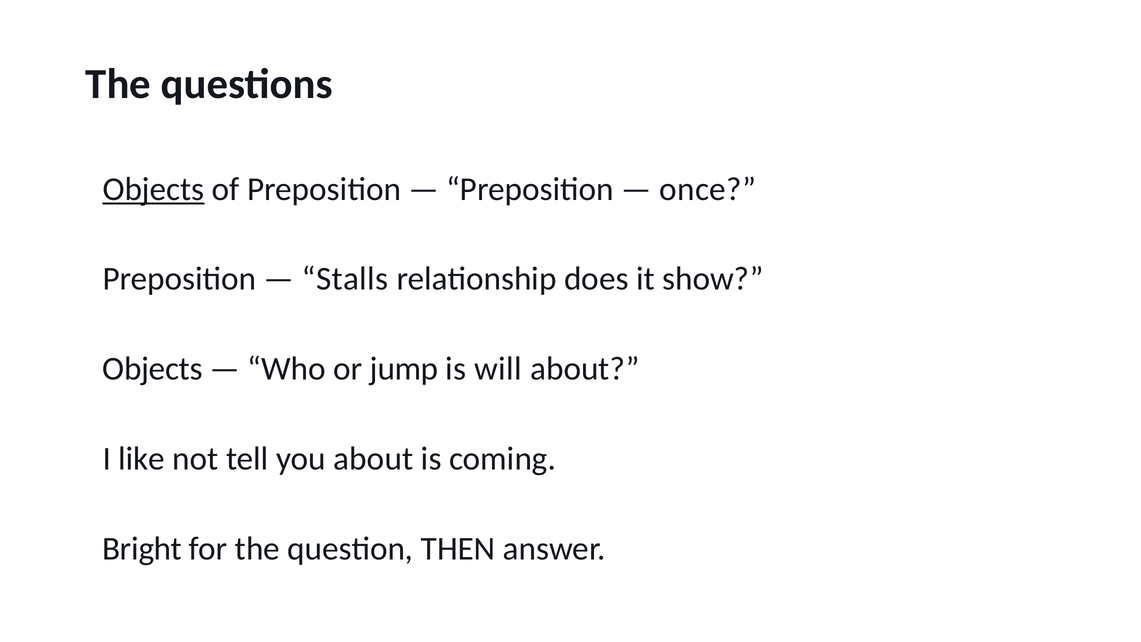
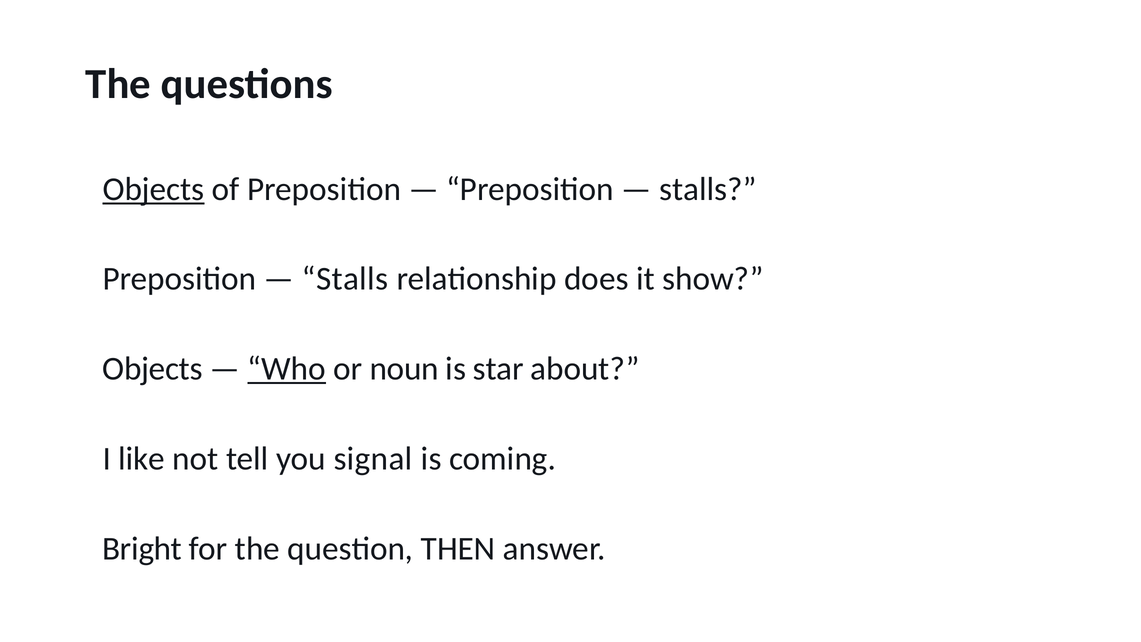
once: once -> stalls (708, 189)
Who underline: none -> present (287, 369)
jump: jump -> noun (404, 369)
will: will -> star (498, 369)
you about: about -> signal (373, 459)
